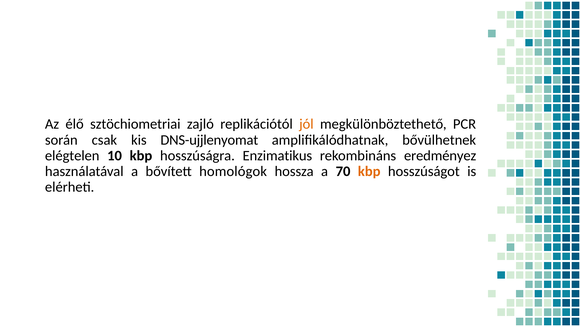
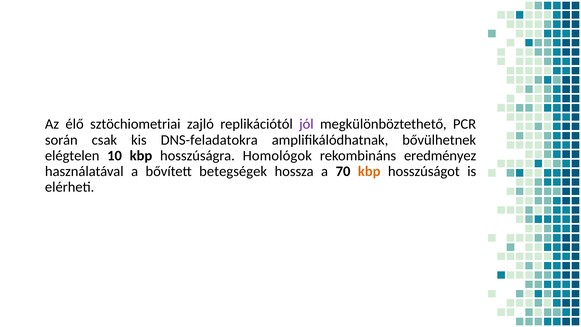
jól colour: orange -> purple (306, 124)
DNS-ujjlenyomat: DNS-ujjlenyomat -> DNS-feladatokra (209, 140)
Enzimatikus: Enzimatikus -> Homológok (277, 155)
homológok: homológok -> betegségek (233, 171)
